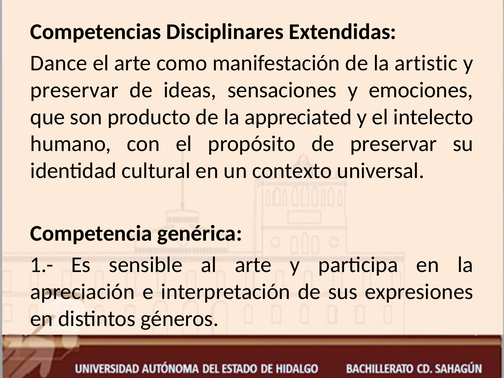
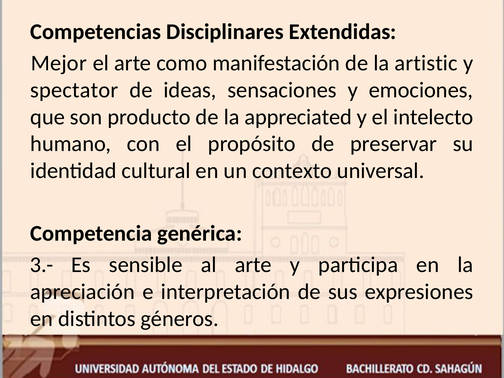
Dance: Dance -> Mejor (59, 63)
preservar: preservar -> spectator (74, 90)
1.-: 1.- -> 3.- (42, 265)
